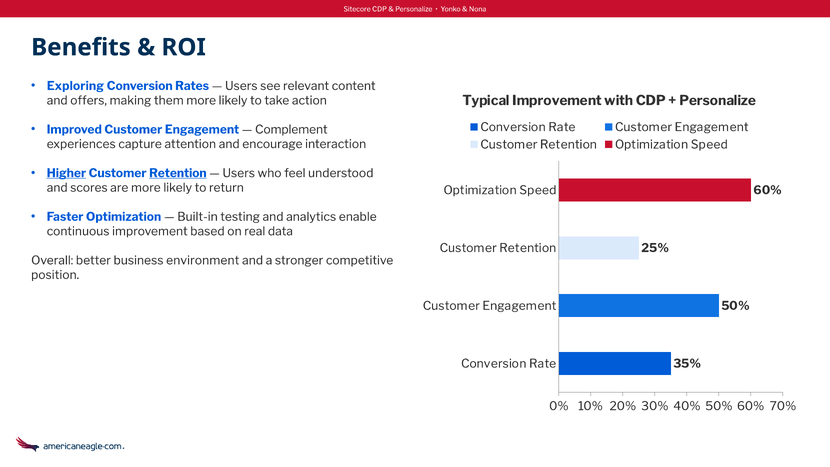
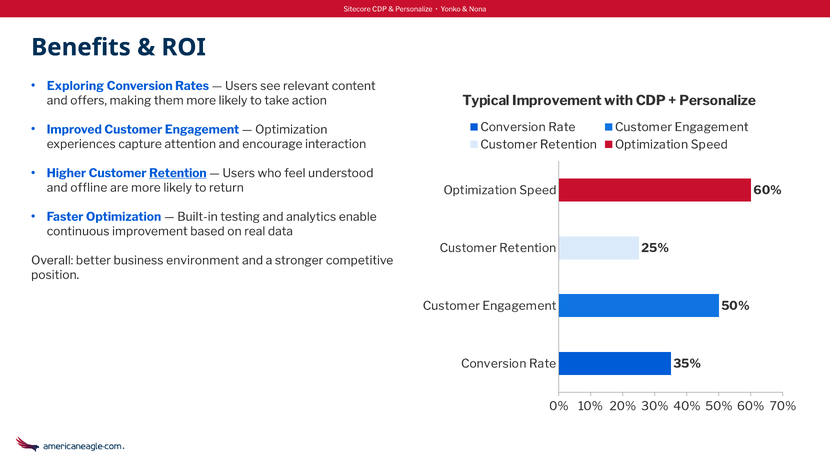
Complement: Complement -> Optimization (291, 130)
Higher underline: present -> none (66, 173)
scores: scores -> offline (89, 188)
